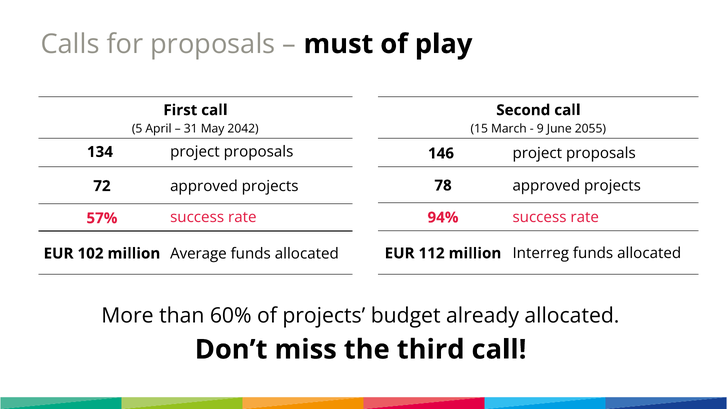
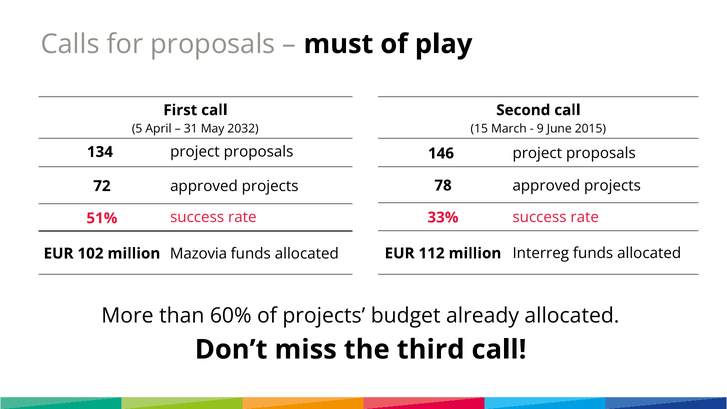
2042: 2042 -> 2032 (243, 128)
2055: 2055 -> 2015 (590, 128)
94%: 94% -> 33% (443, 217)
57%: 57% -> 51% (102, 218)
Average: Average -> Mazovia (198, 253)
